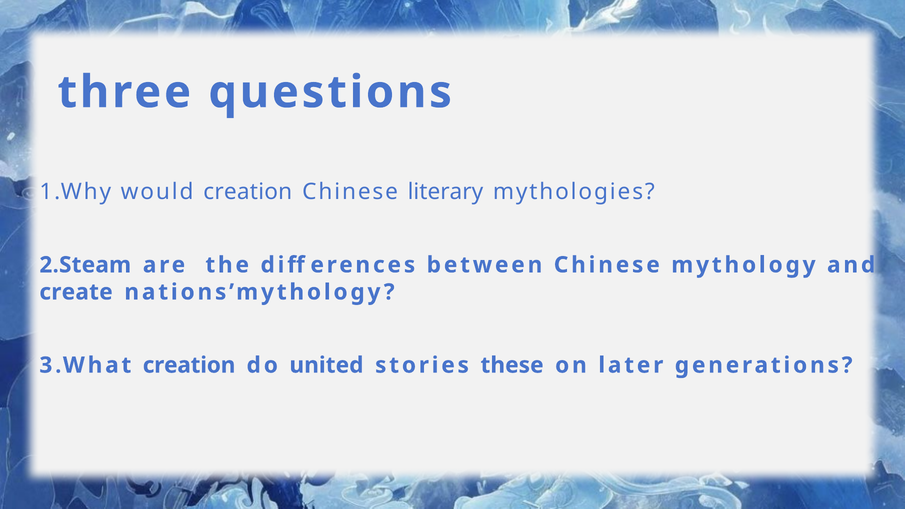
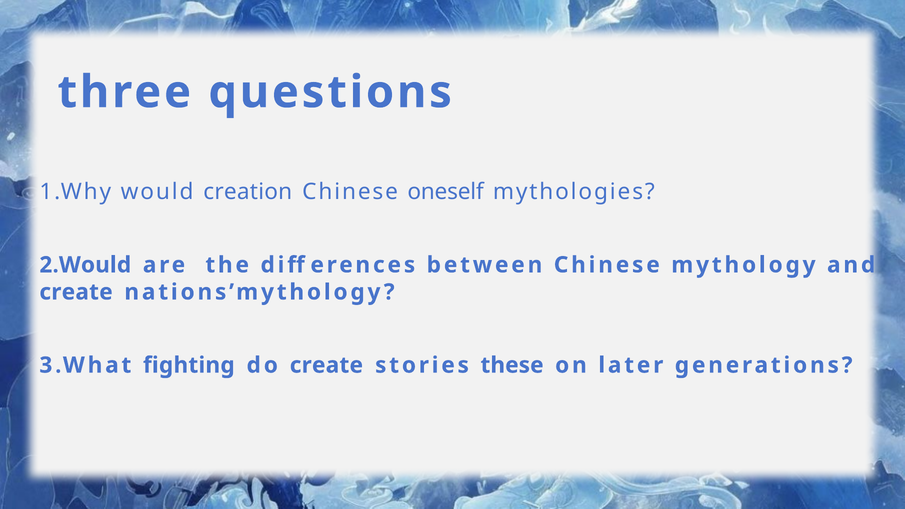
literary: literary -> oneself (446, 192)
2.Steam: 2.Steam -> 2.Would (85, 265)
3.What creation: creation -> fighting (189, 365)
do united: united -> create (326, 365)
